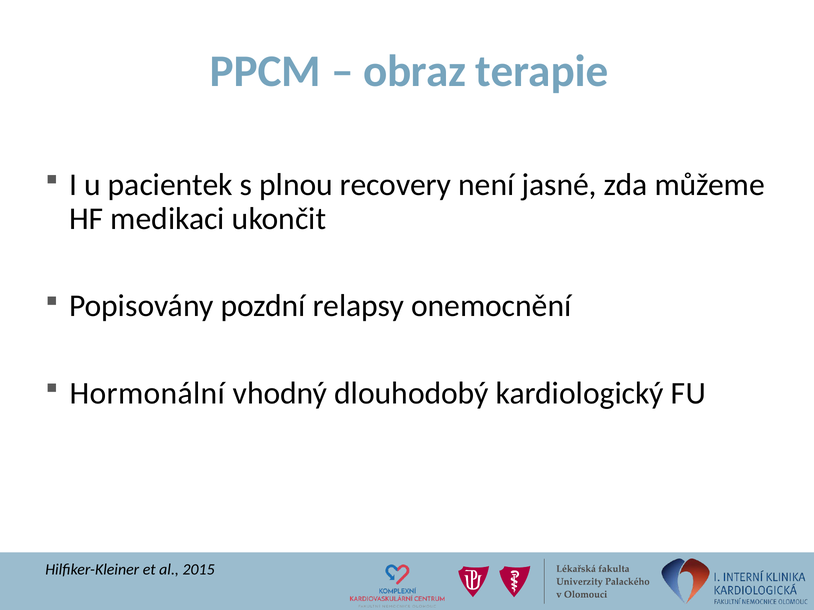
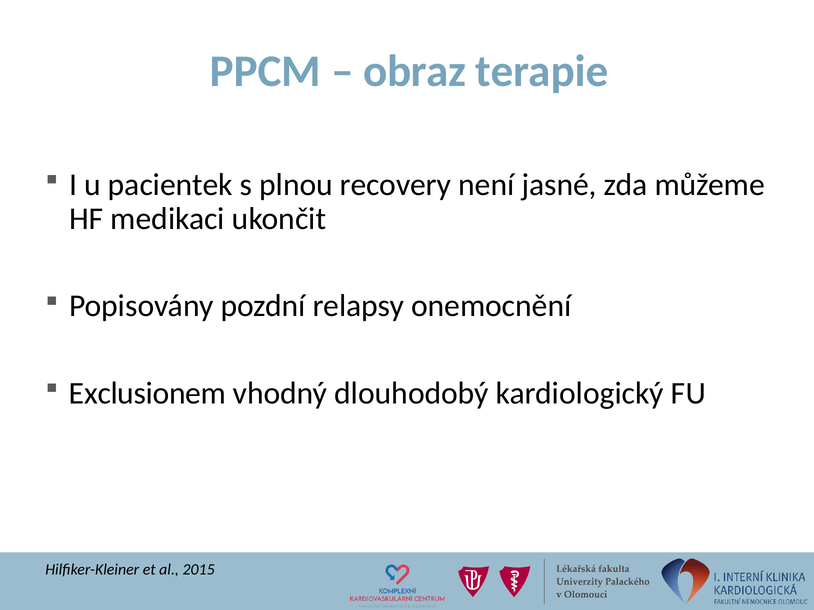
Hormonální: Hormonální -> Exclusionem (148, 394)
